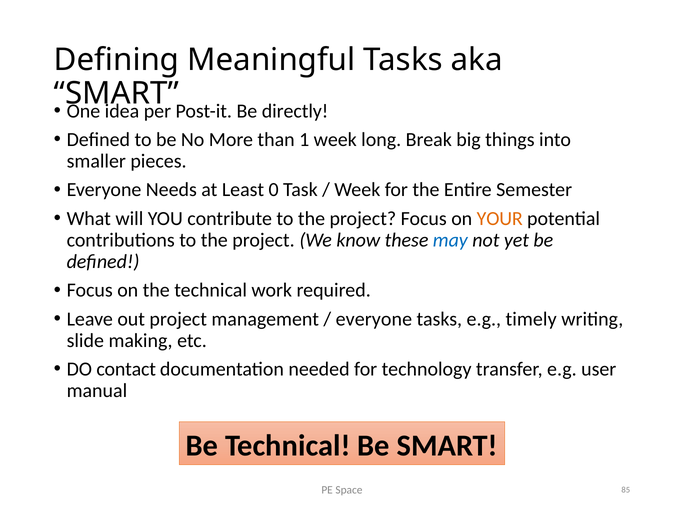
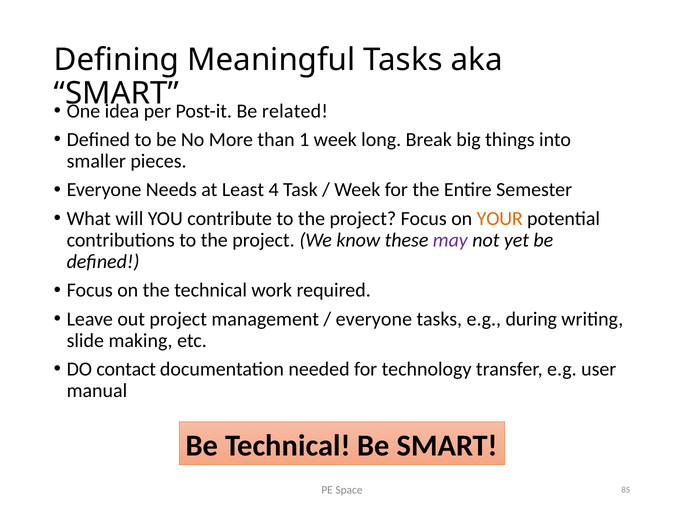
directly: directly -> related (295, 111)
0: 0 -> 4 (274, 190)
may colour: blue -> purple (450, 240)
timely: timely -> during (531, 319)
